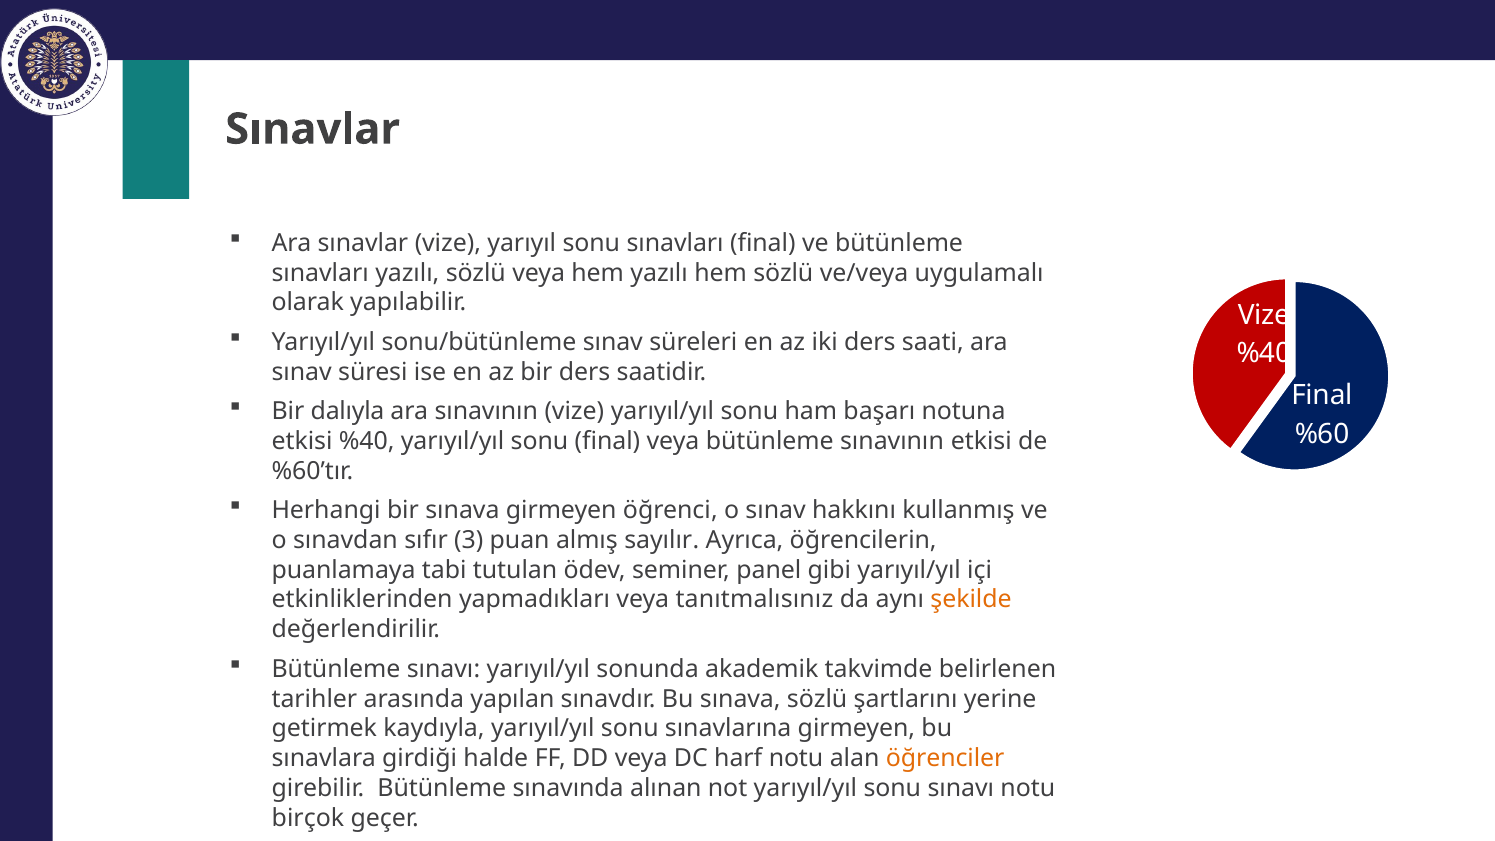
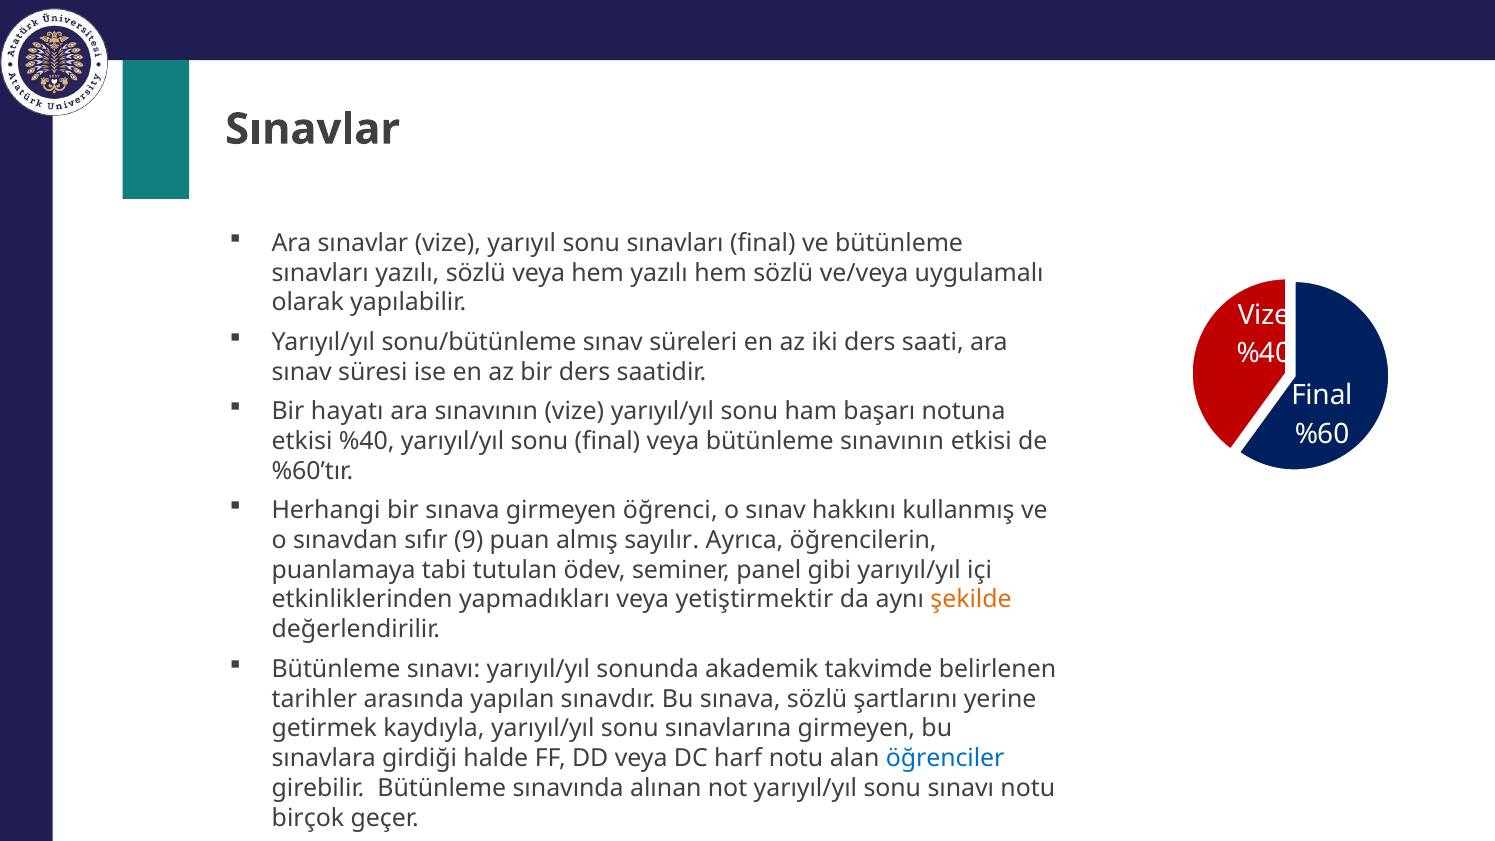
dalıyla: dalıyla -> hayatı (347, 411)
3: 3 -> 9 (469, 540)
tanıtmalısınız: tanıtmalısınız -> yetiştirmektir (754, 600)
öğrenciler colour: orange -> blue (945, 759)
